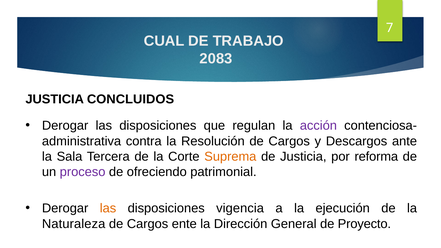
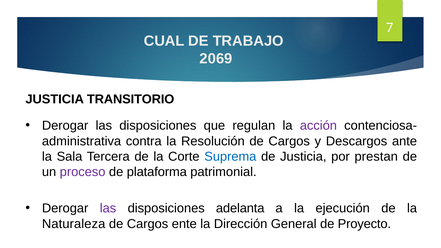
2083: 2083 -> 2069 (216, 59)
CONCLUIDOS: CONCLUIDOS -> TRANSITORIO (131, 99)
Suprema colour: orange -> blue (230, 157)
reforma: reforma -> prestan (376, 157)
ofreciendo: ofreciendo -> plataforma (157, 172)
las colour: orange -> purple (108, 208)
vigencia: vigencia -> adelanta (240, 208)
